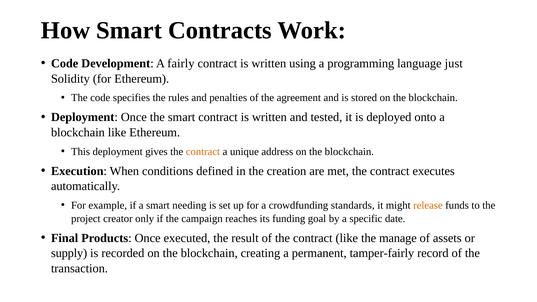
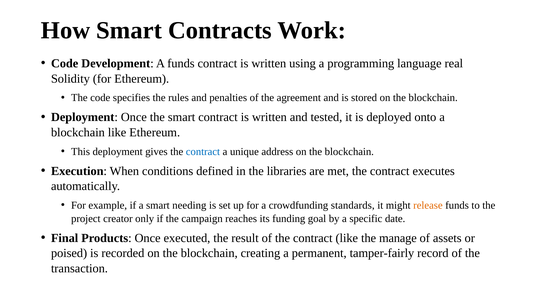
A fairly: fairly -> funds (181, 63)
just: just -> real (454, 63)
contract colour: orange -> blue (203, 152)
creation: creation -> libraries (287, 171)
supply: supply -> poised (69, 253)
